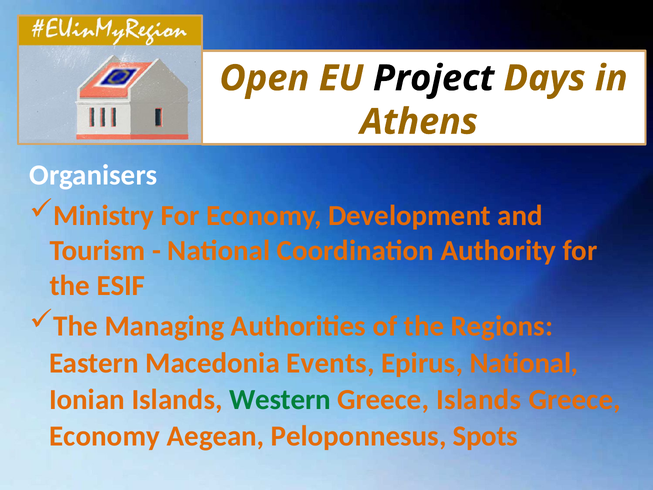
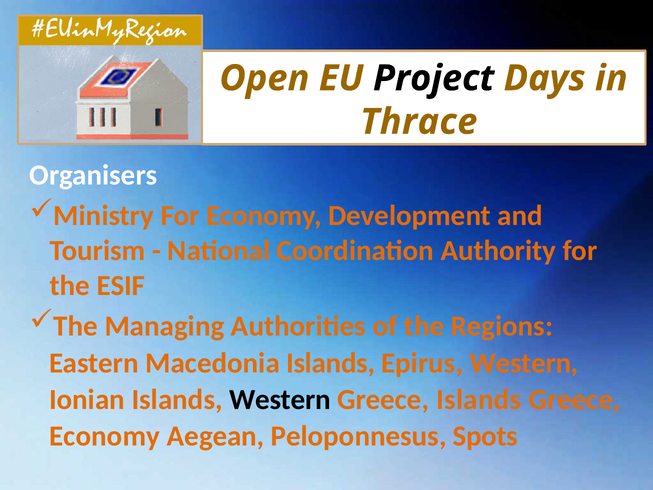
Athens: Athens -> Thrace (419, 122)
Macedonia Events: Events -> Islands (331, 363)
Epirus National: National -> Western (524, 363)
Western colour: green -> black (280, 399)
